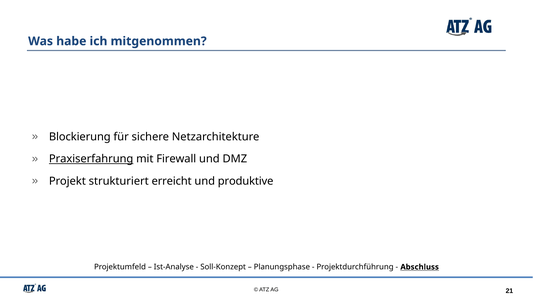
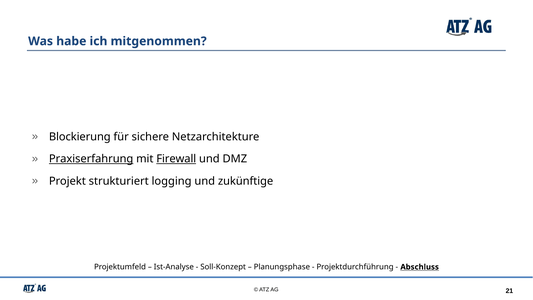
Firewall underline: none -> present (176, 159)
erreicht: erreicht -> logging (172, 181)
produktive: produktive -> zukünftige (246, 181)
